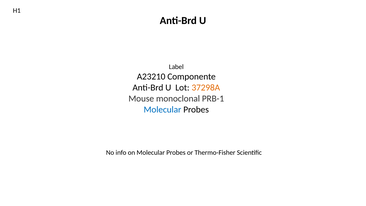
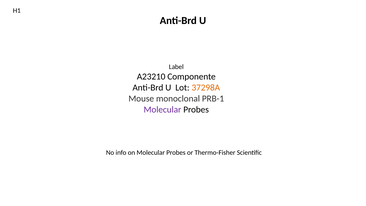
Molecular colour: blue -> purple (162, 110)
